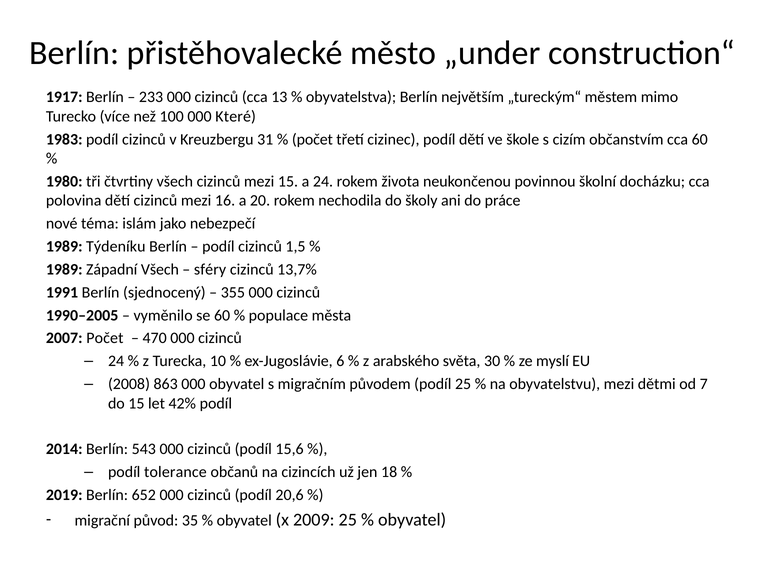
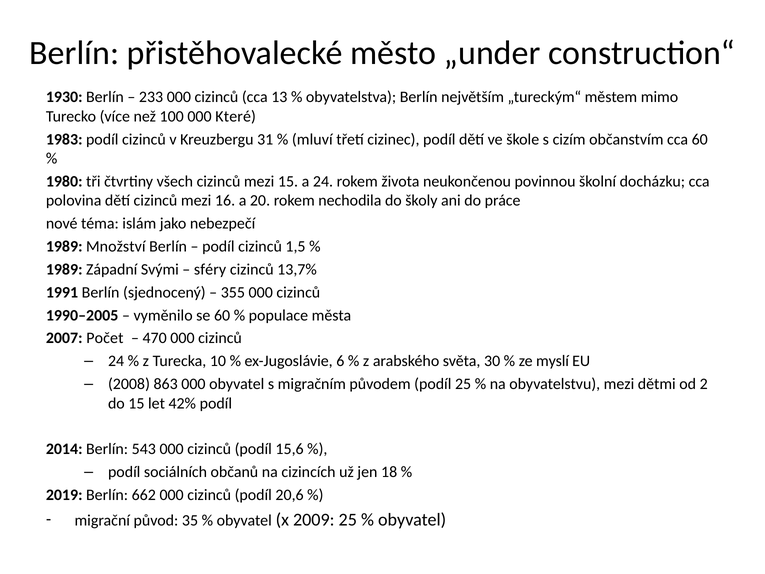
1917: 1917 -> 1930 (64, 97)
počet: počet -> mluví (312, 139)
Týdeníku: Týdeníku -> Množství (116, 246)
Západní Všech: Všech -> Svými (160, 269)
7: 7 -> 2 (704, 384)
tolerance: tolerance -> sociálních (176, 472)
652: 652 -> 662 (144, 495)
